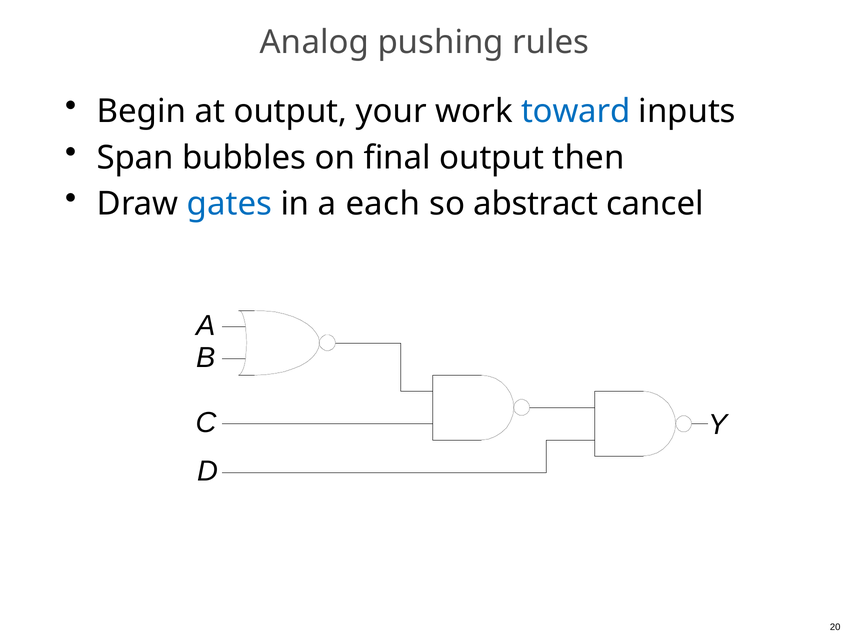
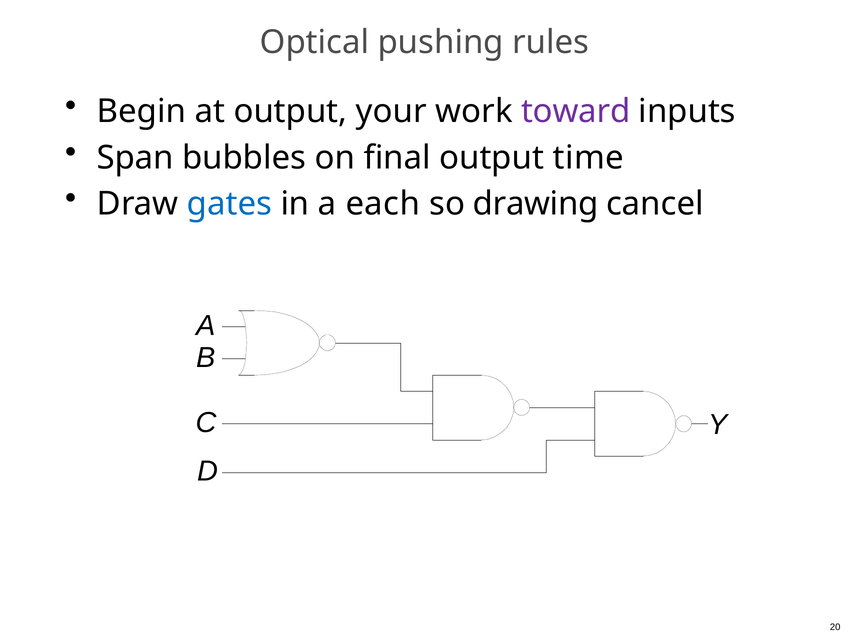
Analog: Analog -> Optical (315, 42)
toward colour: blue -> purple (576, 111)
then: then -> time (588, 158)
abstract: abstract -> drawing (536, 204)
